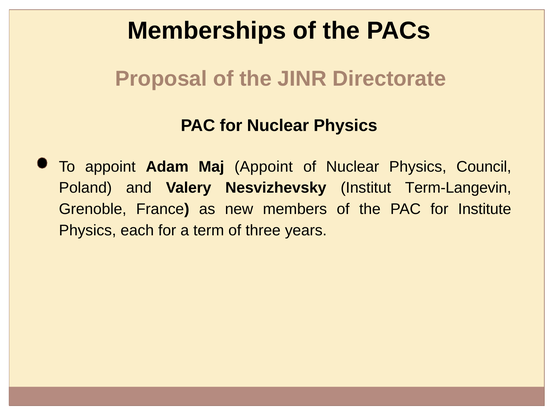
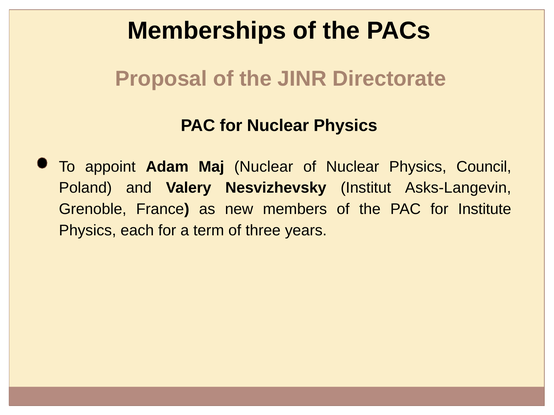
Maj Appoint: Appoint -> Nuclear (264, 167)
Term-Langevin: Term-Langevin -> Asks-Langevin (458, 188)
